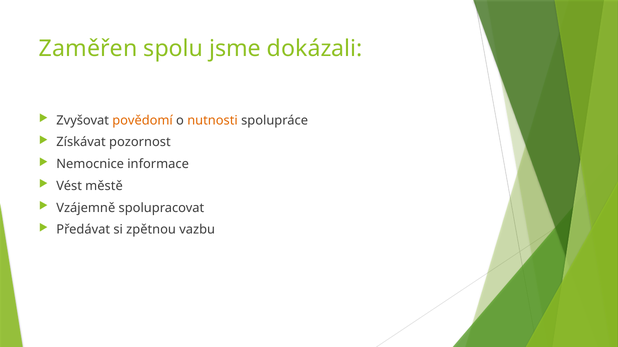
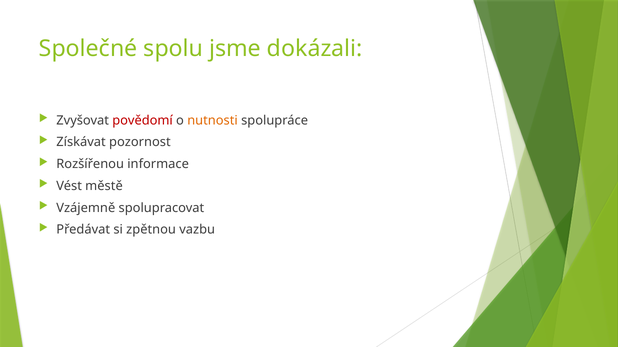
Zaměřen: Zaměřen -> Společné (88, 49)
povědomí colour: orange -> red (143, 120)
Nemocnice: Nemocnice -> Rozšířenou (90, 164)
